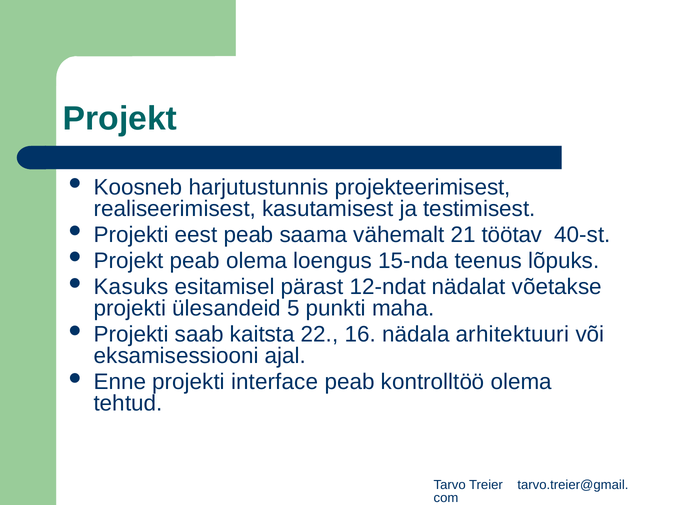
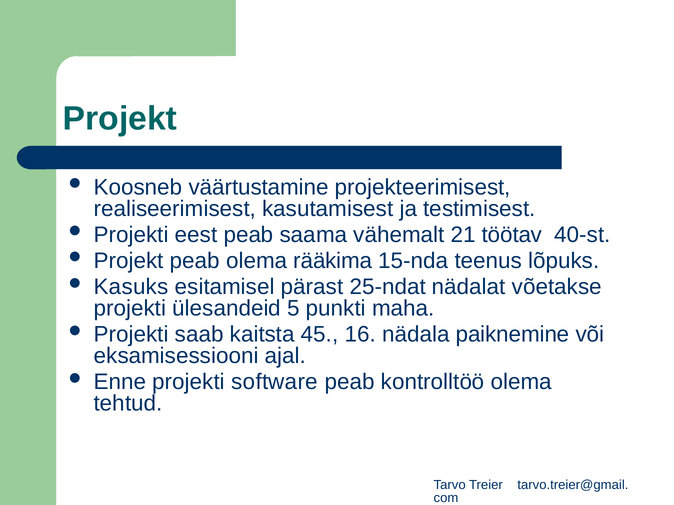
harjutustunnis: harjutustunnis -> väärtustamine (259, 187)
loengus: loengus -> rääkima (333, 261)
12-ndat: 12-ndat -> 25-ndat (388, 287)
22: 22 -> 45 (320, 335)
arhitektuuri: arhitektuuri -> paiknemine (513, 335)
interface: interface -> software (275, 382)
